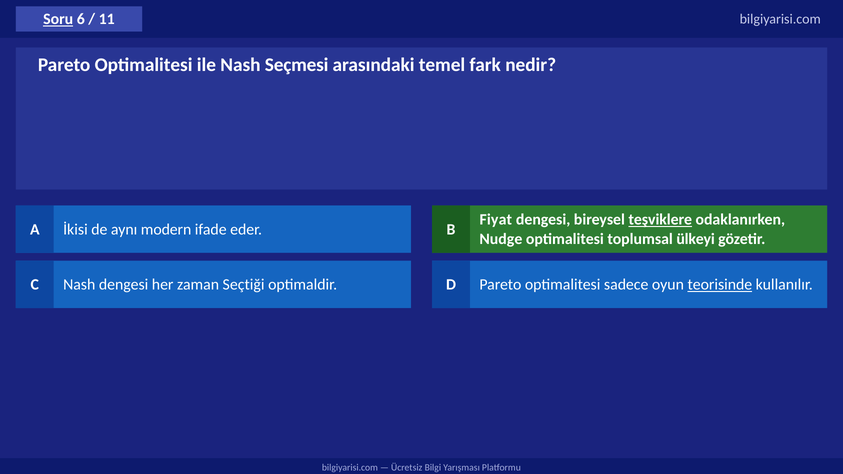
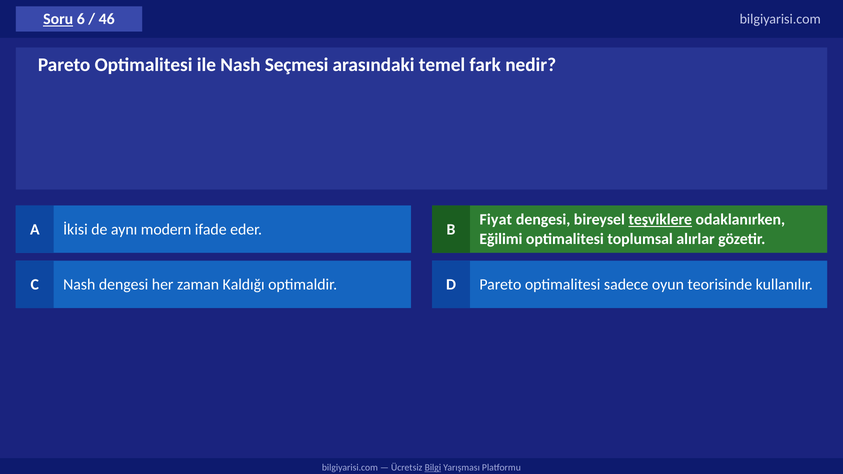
11: 11 -> 46 (107, 19)
Nudge: Nudge -> Eğilimi (501, 239)
ülkeyi: ülkeyi -> alırlar (696, 239)
Seçtiği: Seçtiği -> Kaldığı (244, 285)
teorisinde underline: present -> none (720, 285)
Bilgi underline: none -> present (433, 468)
